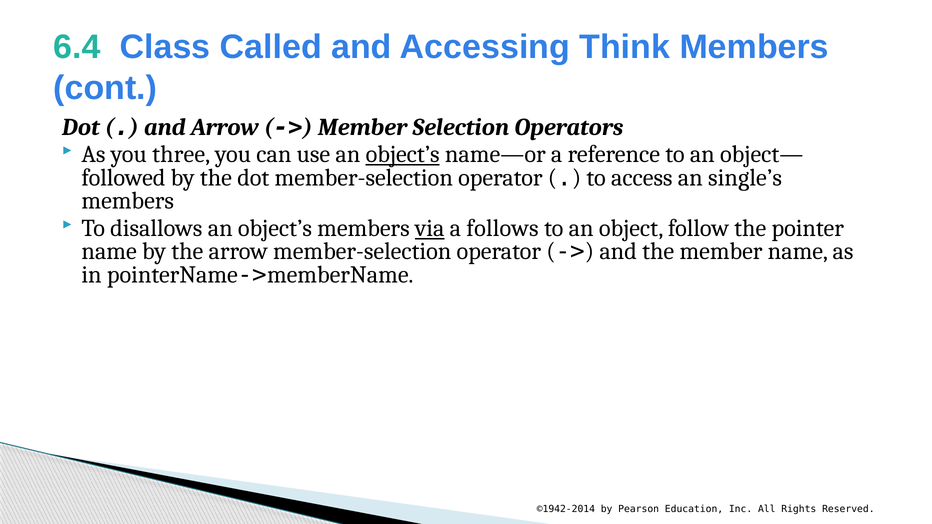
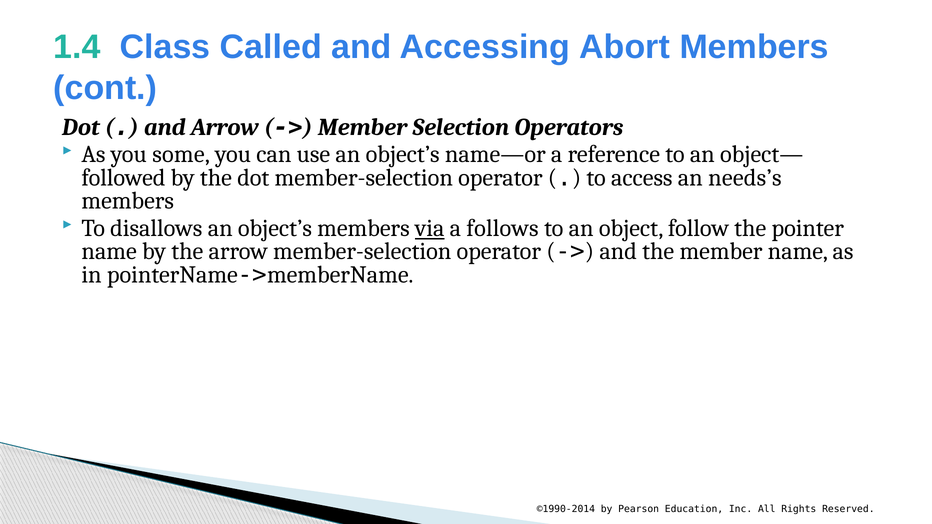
6.4: 6.4 -> 1.4 (77, 47)
Think: Think -> Abort (625, 47)
three: three -> some (181, 154)
object’s underline: present -> none (403, 154)
single’s: single’s -> needs’s (745, 178)
©1942-2014: ©1942-2014 -> ©1990-2014 (566, 509)
